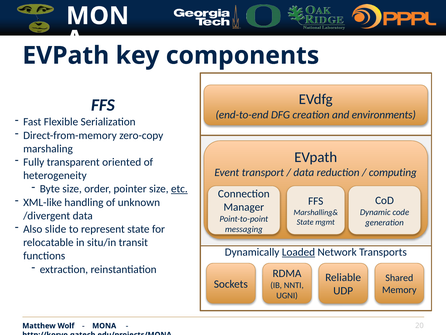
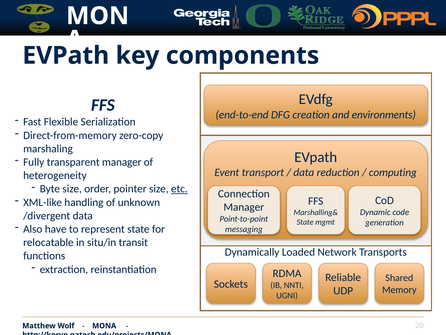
transparent oriented: oriented -> manager (122, 162)
slide: slide -> have (56, 229)
Loaded underline: present -> none (298, 252)
